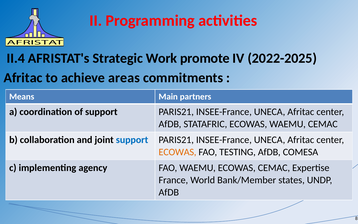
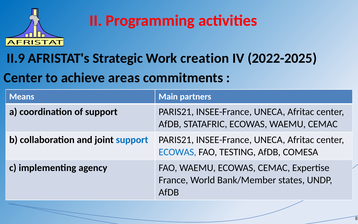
II.4: II.4 -> II.9 (16, 58)
promote: promote -> creation (205, 58)
Afritac: Afritac -> Center (23, 78)
ECOWAS colour: orange -> blue (178, 152)
